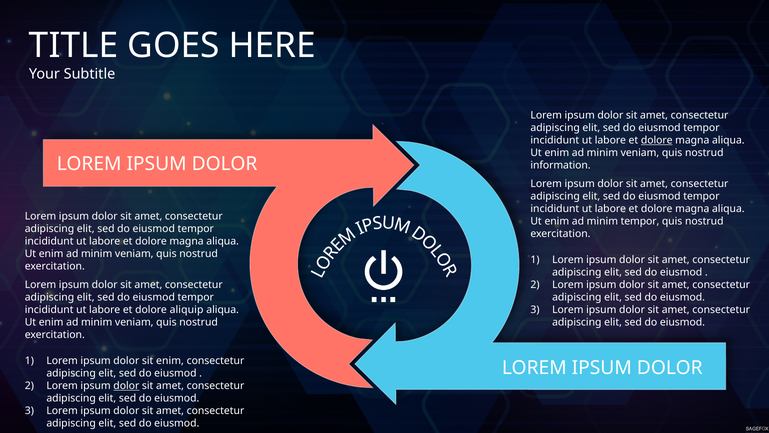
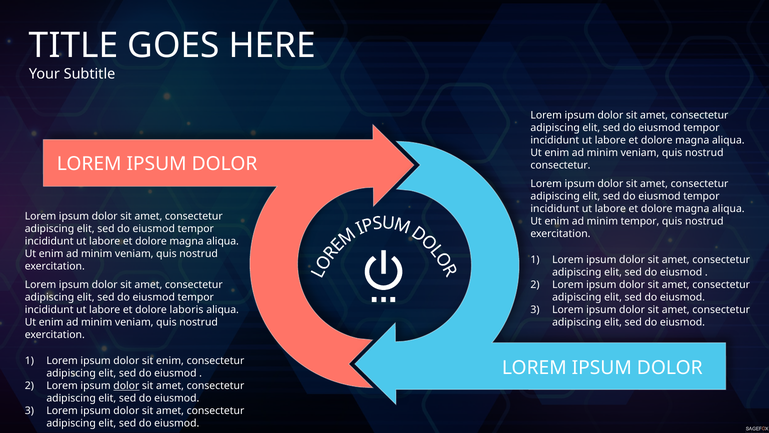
dolore underline: present -> none (657, 140)
information: information -> consectetur (561, 165)
aliquip: aliquip -> laboris (187, 309)
